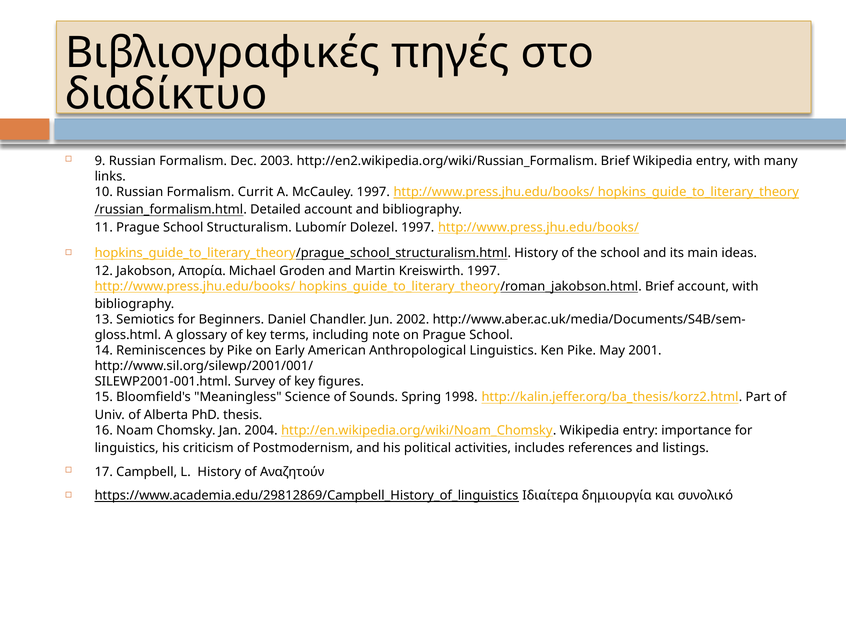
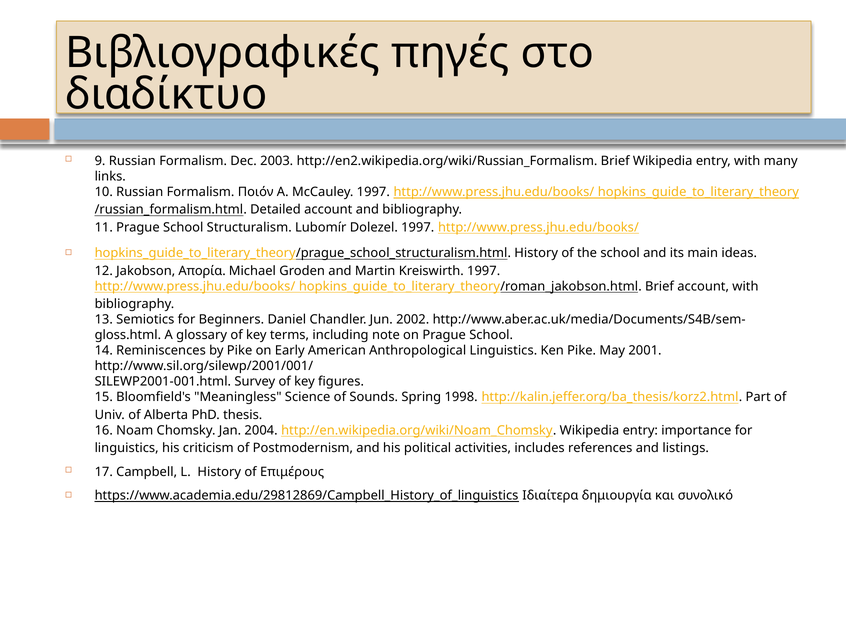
Currit: Currit -> Ποιόν (256, 192)
Αναζητούν: Αναζητούν -> Επιμέρους (292, 471)
